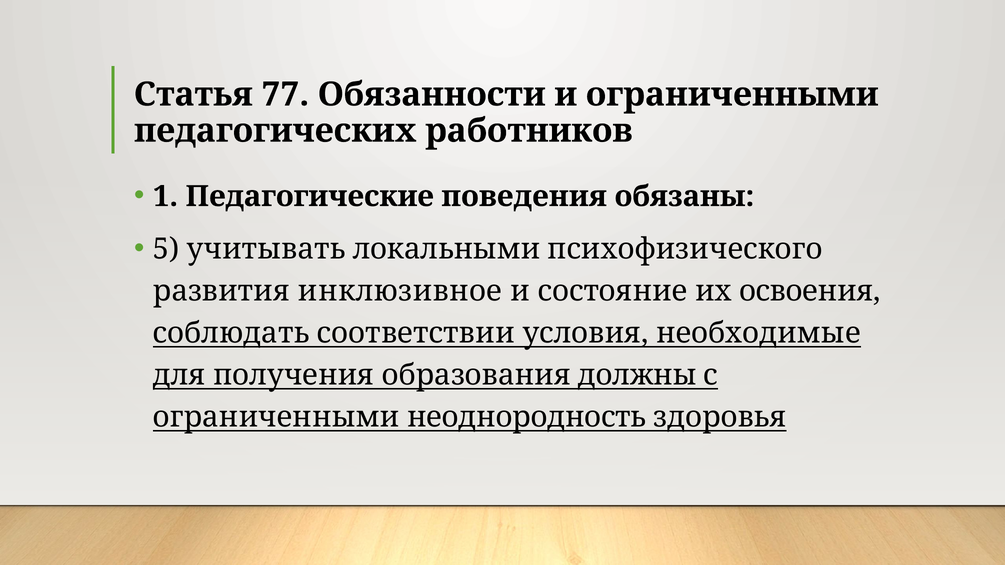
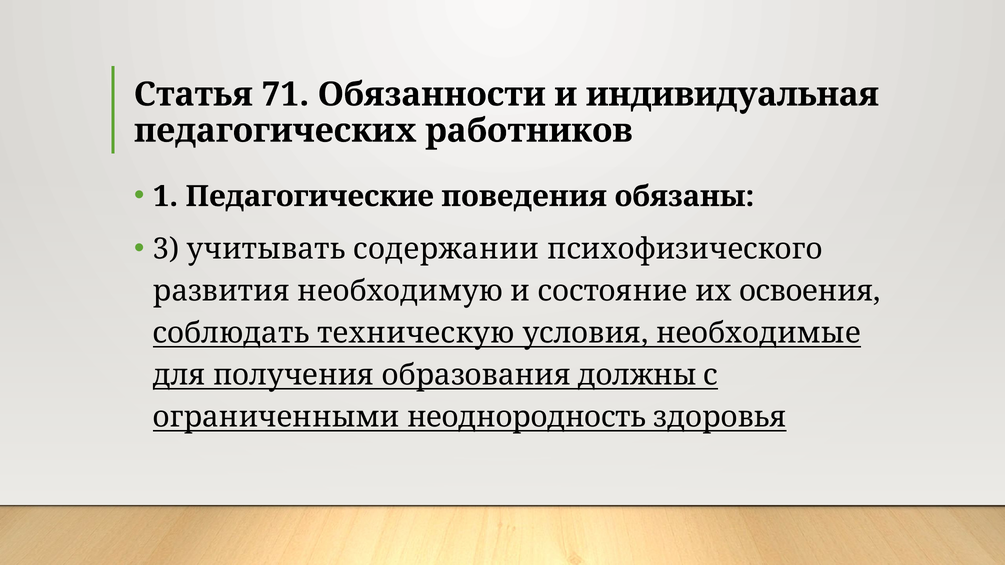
77: 77 -> 71 (285, 95)
и ограниченными: ограниченными -> индивидуальная (732, 95)
5: 5 -> 3 (166, 249)
локальными: локальными -> содержании (446, 249)
инклюзивное: инклюзивное -> необходимую (400, 291)
соответствии: соответствии -> техническую (416, 333)
